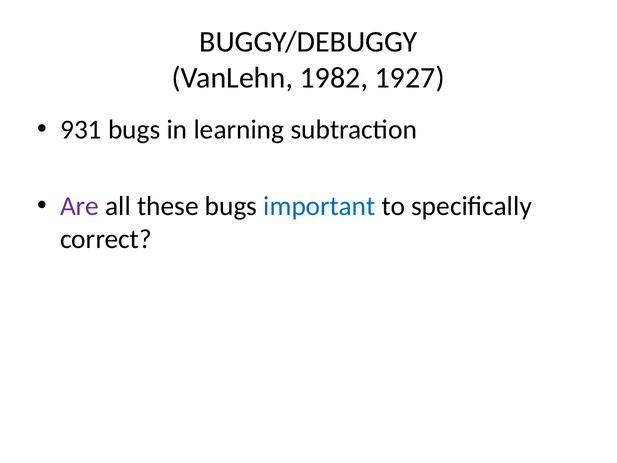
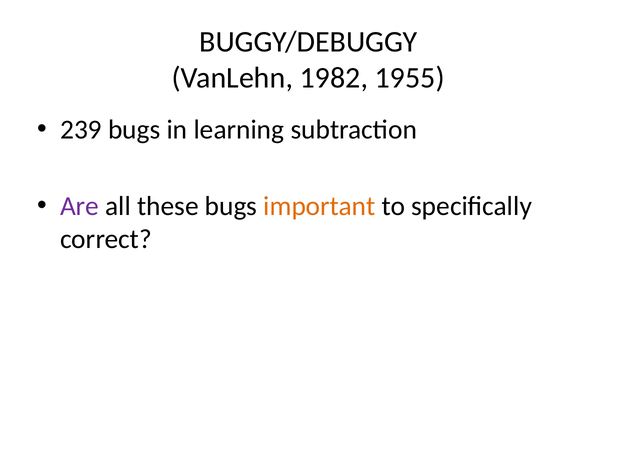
1927: 1927 -> 1955 (410, 78)
931: 931 -> 239 (81, 129)
important colour: blue -> orange (319, 206)
